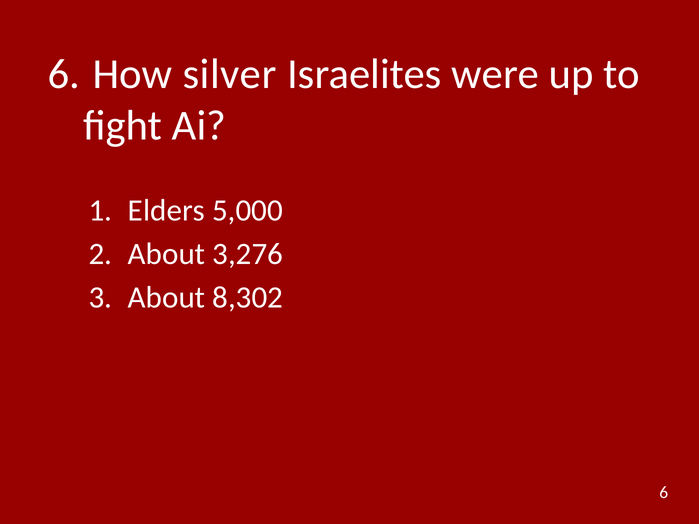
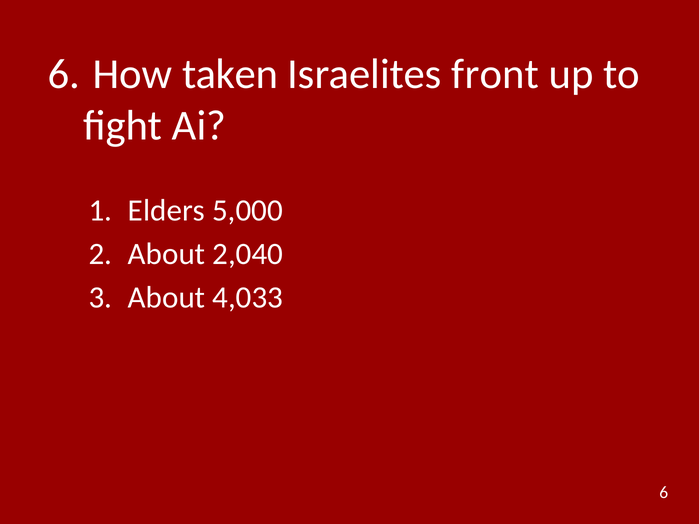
silver: silver -> taken (230, 74)
were: were -> front (495, 74)
3,276: 3,276 -> 2,040 (248, 254)
8,302: 8,302 -> 4,033 (248, 298)
